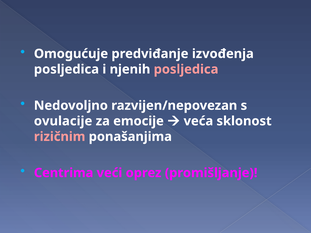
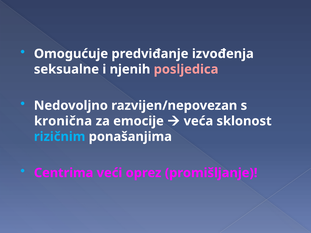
posljedica: posljedica -> seksualne (66, 69)
ovulacije: ovulacije -> kronična (63, 121)
rizičnim colour: pink -> light blue (60, 137)
